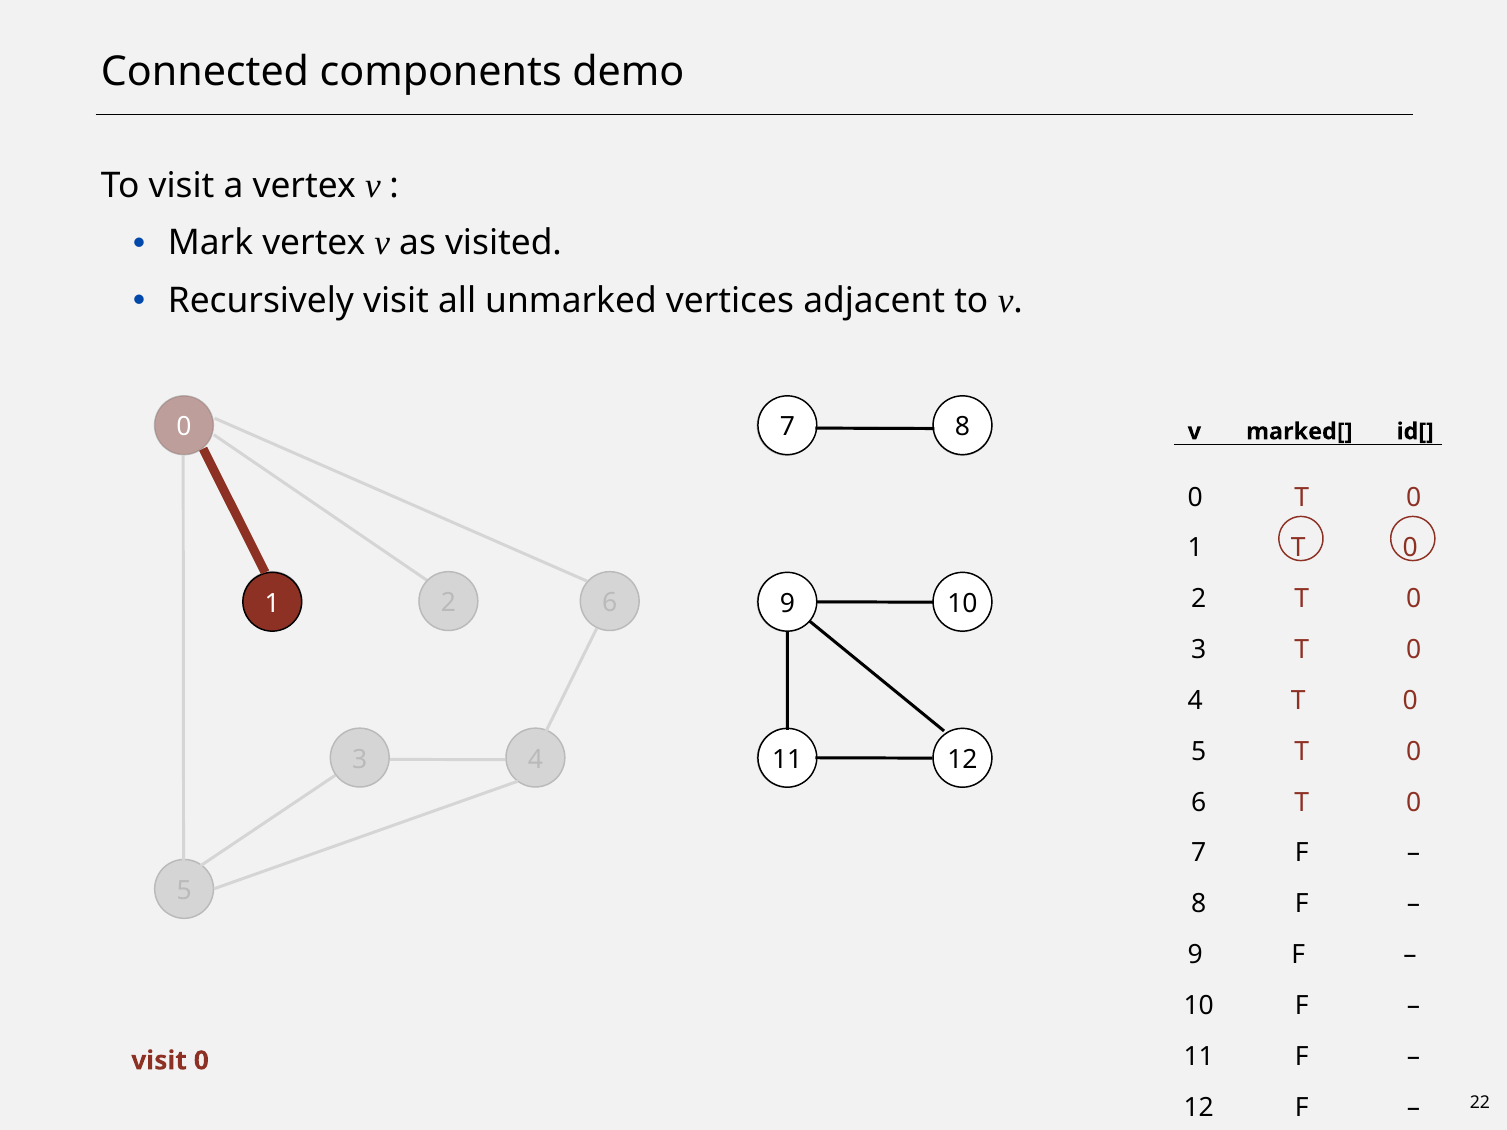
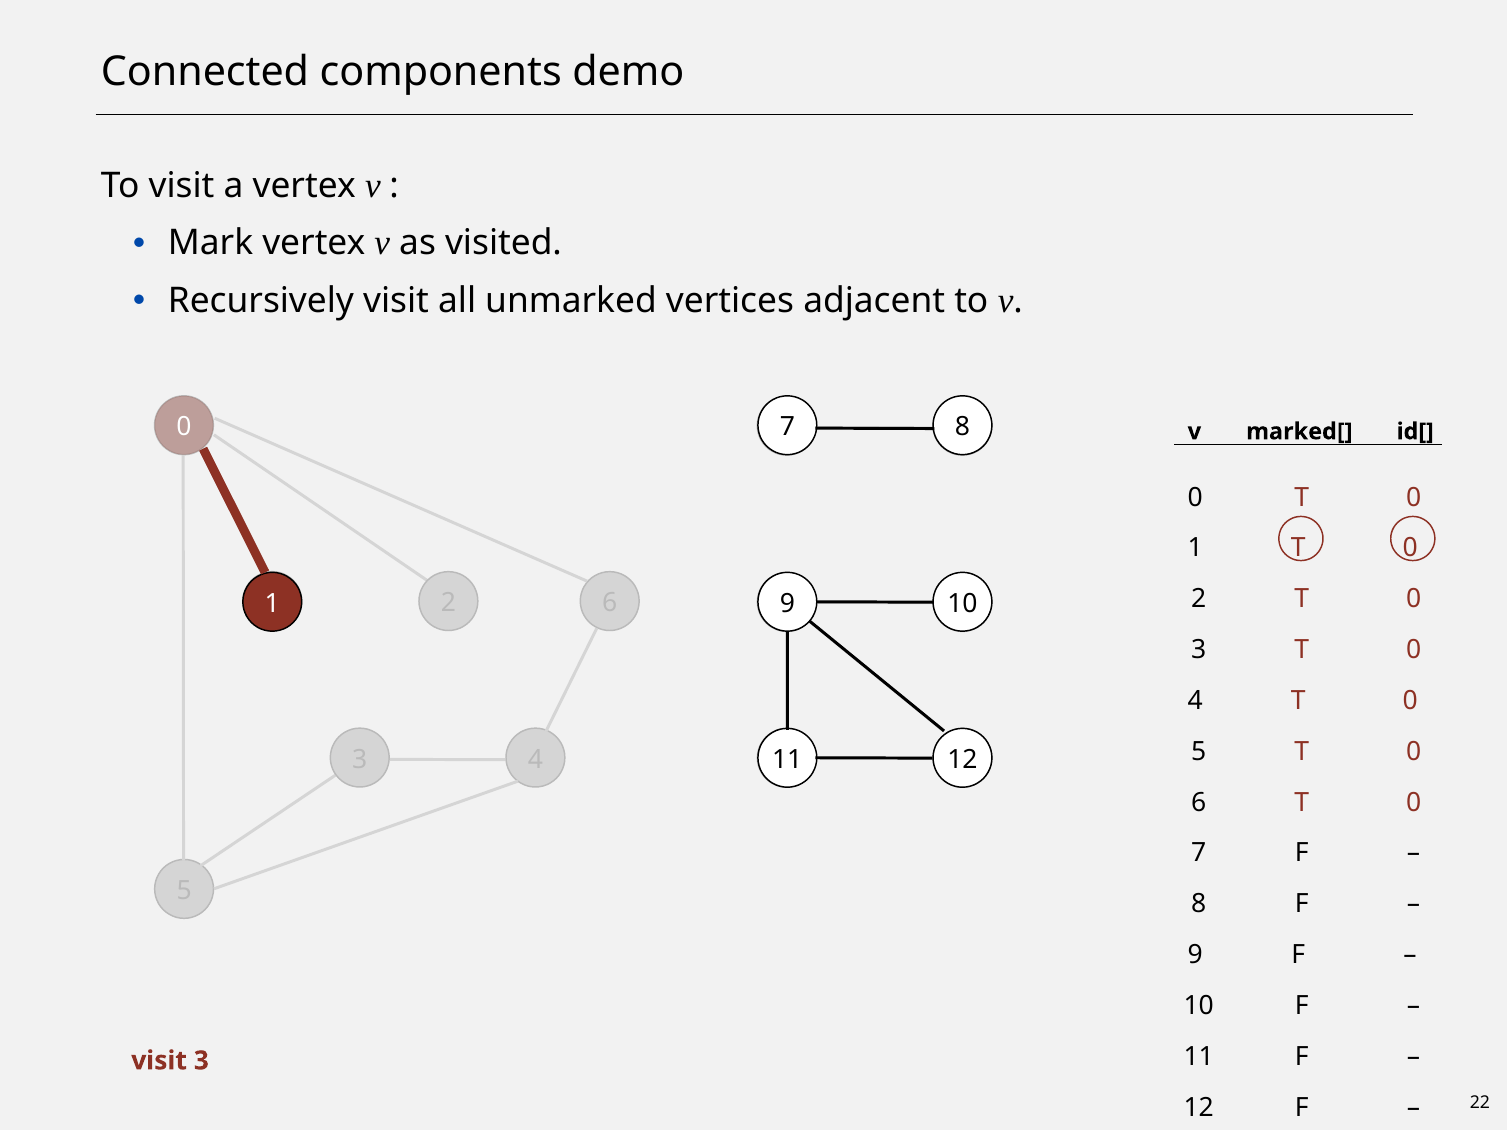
visit 0: 0 -> 3 (201, 1061)
